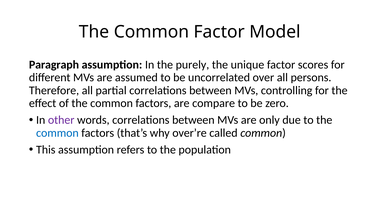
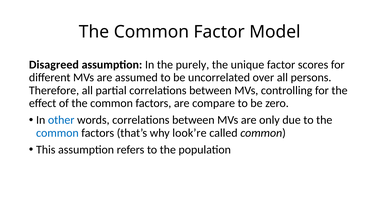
Paragraph: Paragraph -> Disagreed (54, 65)
other colour: purple -> blue (61, 120)
over’re: over’re -> look’re (189, 133)
